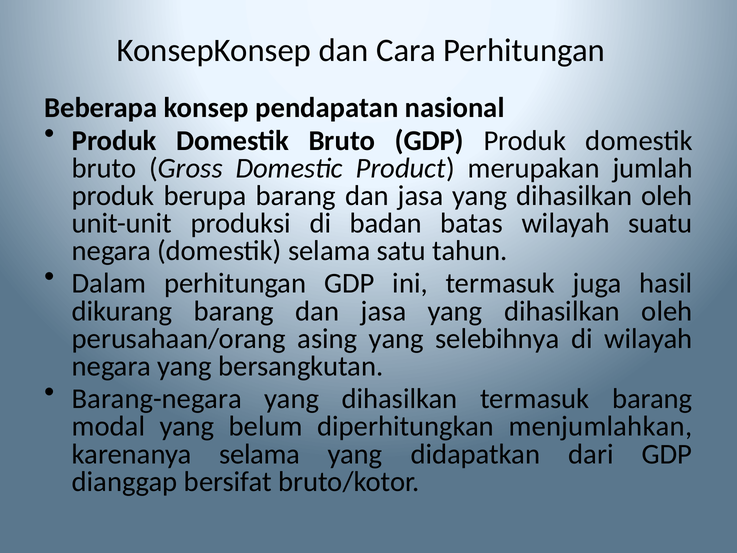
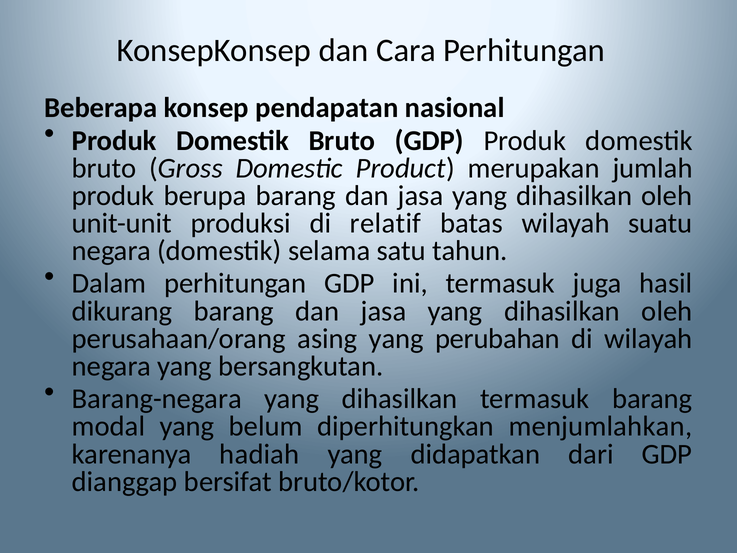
badan: badan -> relatif (386, 223)
selebihnya: selebihnya -> perubahan (497, 338)
karenanya selama: selama -> hadiah (259, 454)
